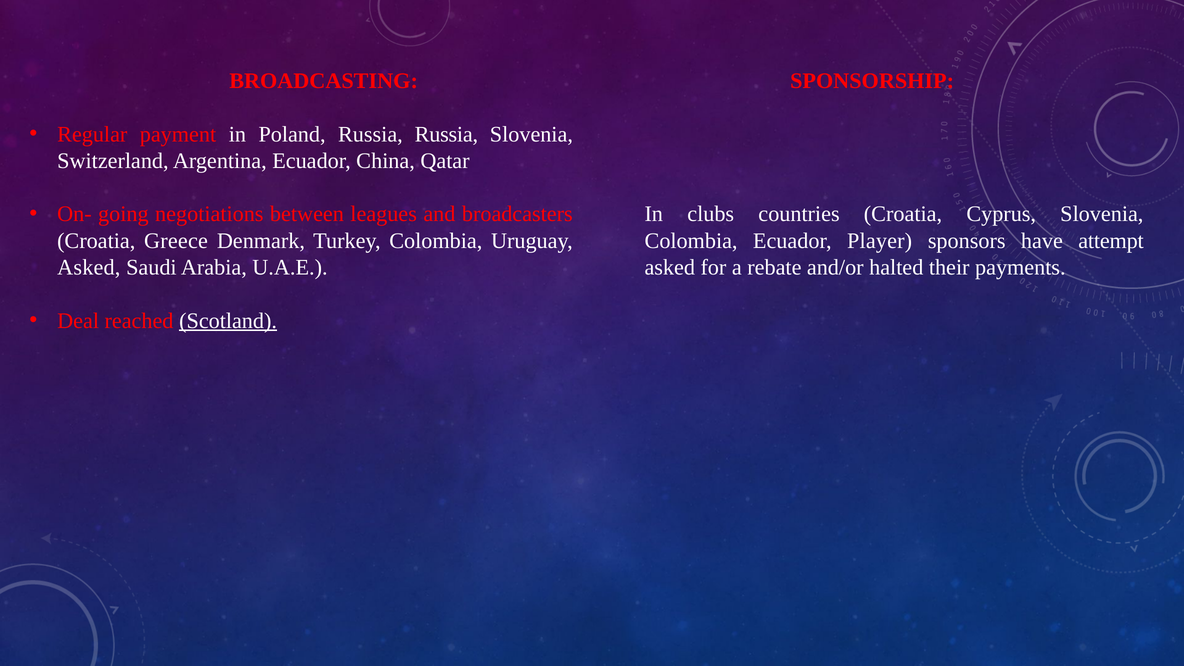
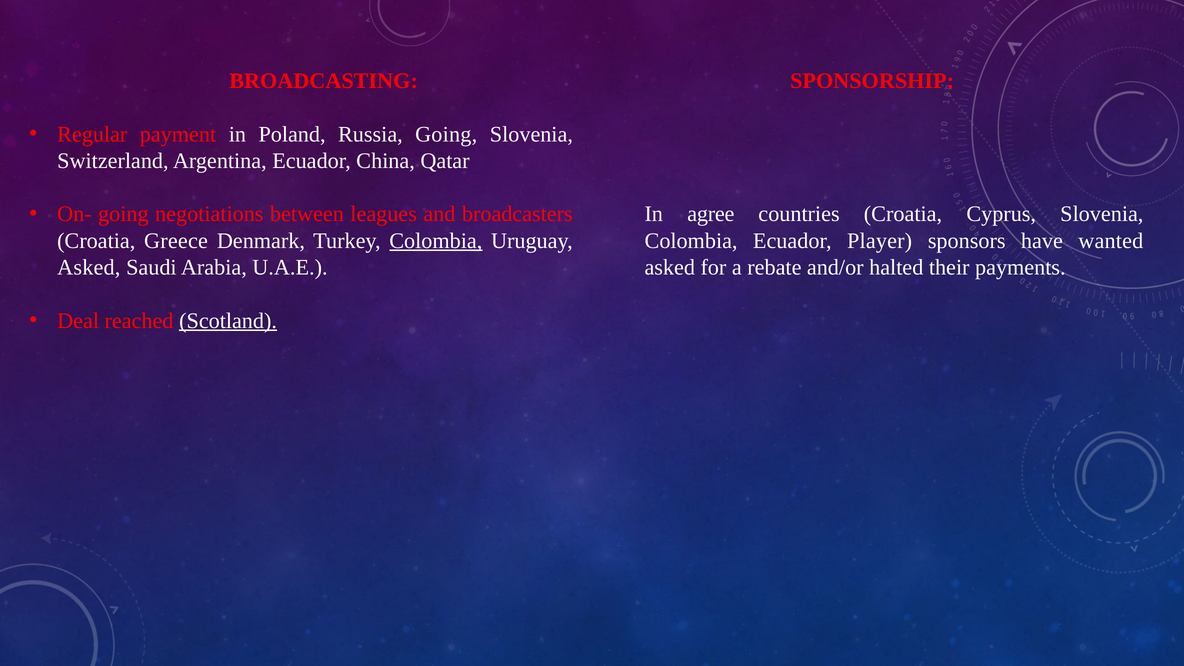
Russia Russia: Russia -> Going (446, 134)
clubs: clubs -> agree (711, 214)
Colombia underline: none -> present (436, 241)
attempt: attempt -> wanted (1111, 241)
